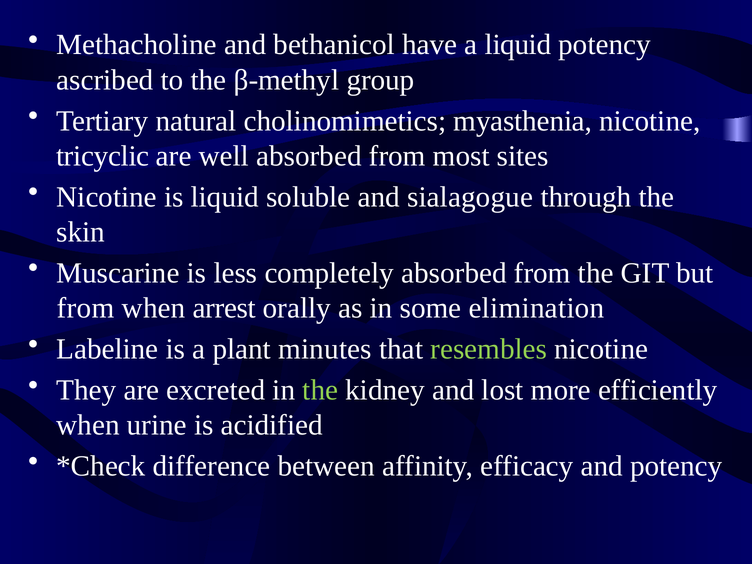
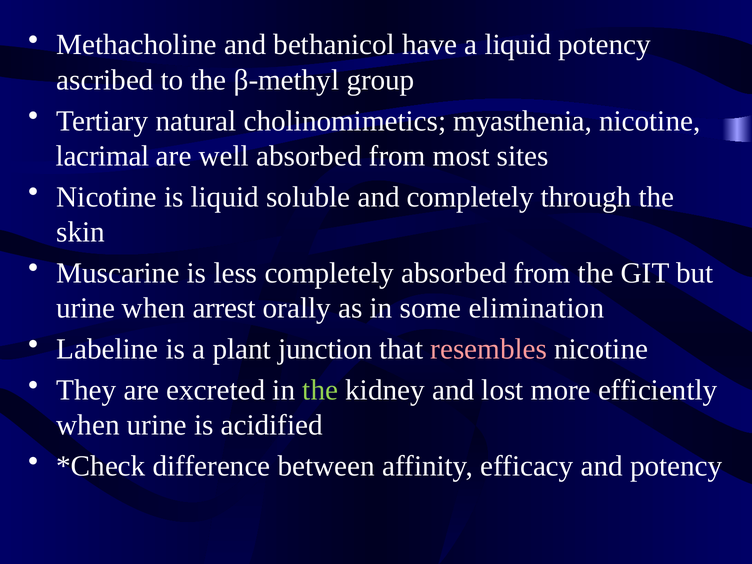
tricyclic: tricyclic -> lacrimal (103, 156)
and sialagogue: sialagogue -> completely (470, 197)
from: from -> urine (86, 308)
minutes: minutes -> junction (325, 349)
resembles colour: light green -> pink (489, 349)
